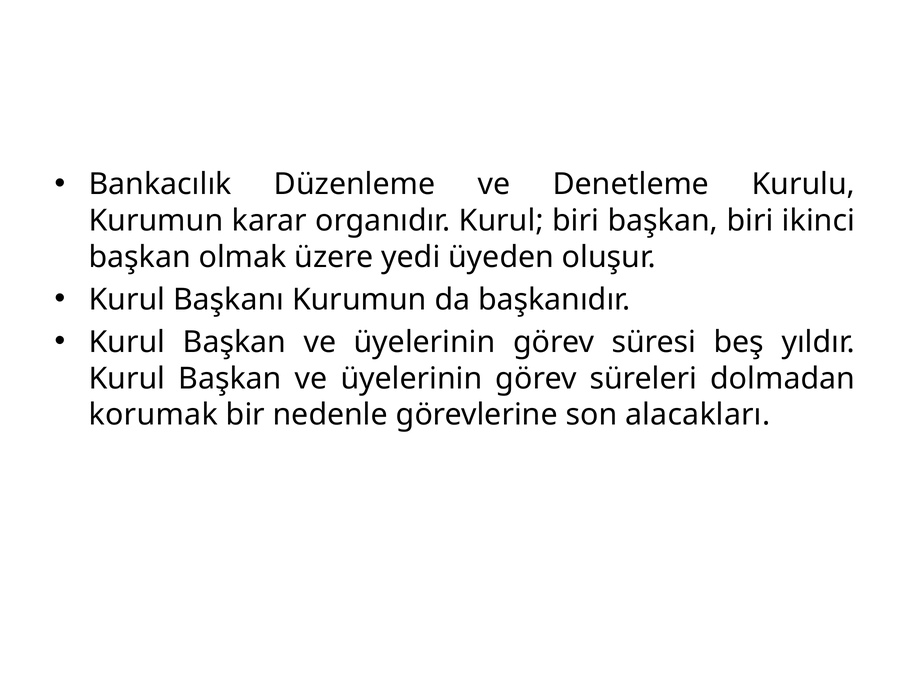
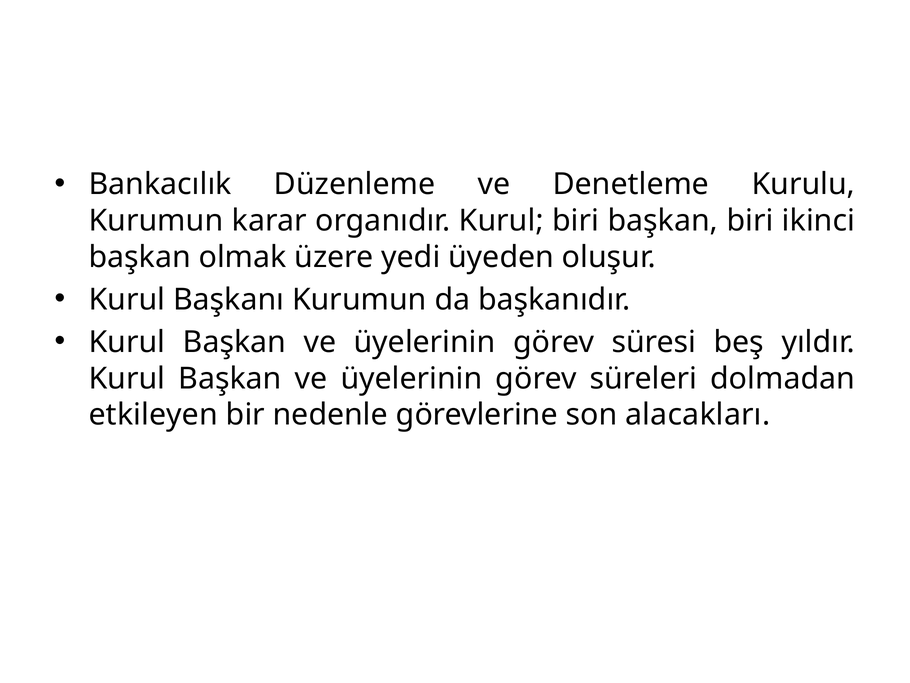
korumak: korumak -> etkileyen (153, 415)
